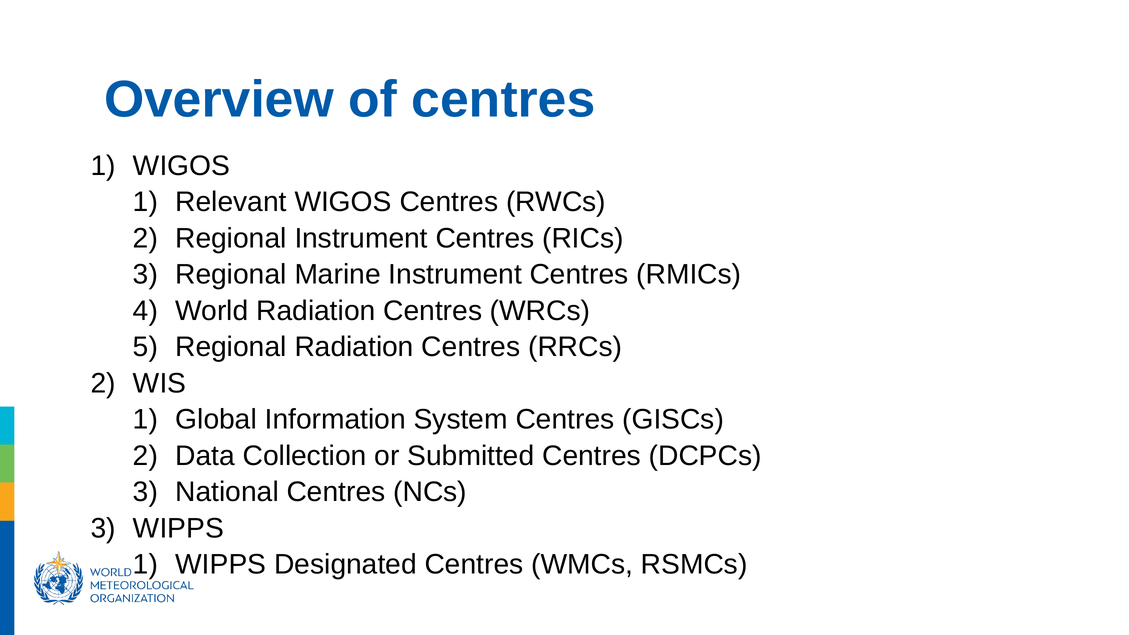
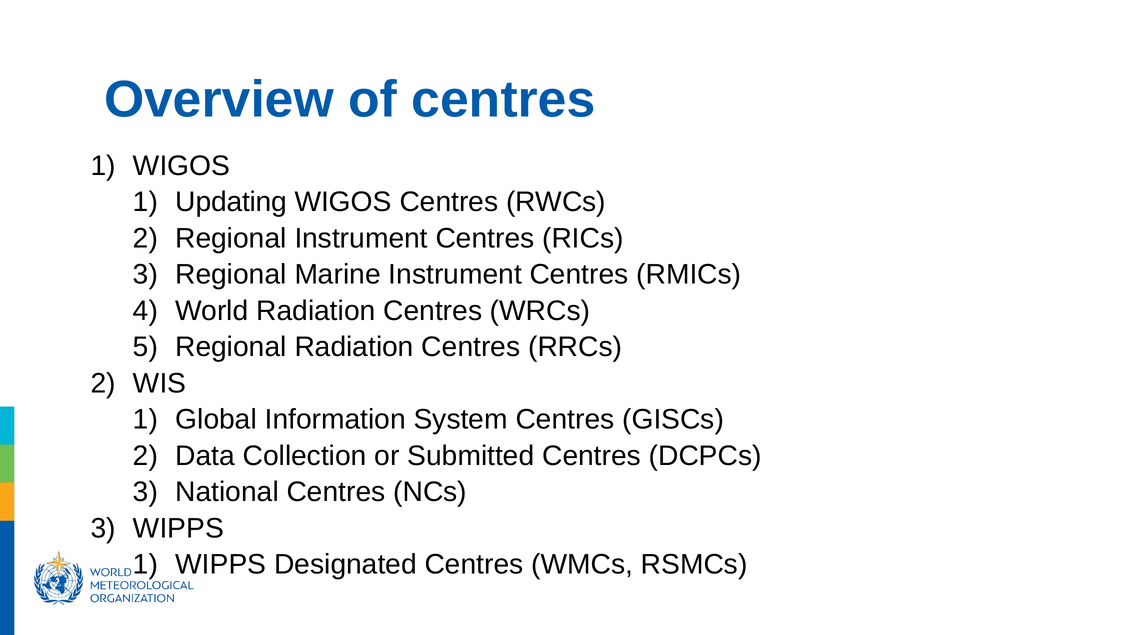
Relevant: Relevant -> Updating (231, 202)
